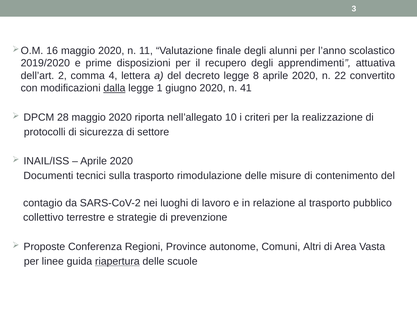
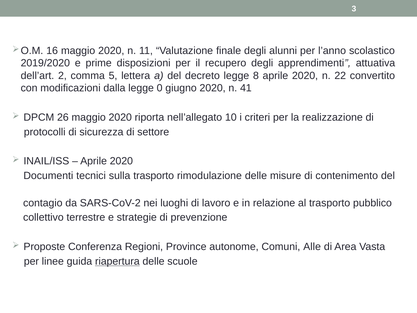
4: 4 -> 5 (113, 76)
dalla underline: present -> none (114, 88)
1: 1 -> 0 (160, 88)
28: 28 -> 26 (63, 117)
Altri: Altri -> Alle (312, 247)
